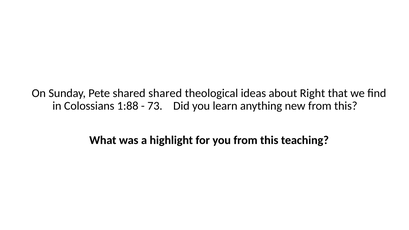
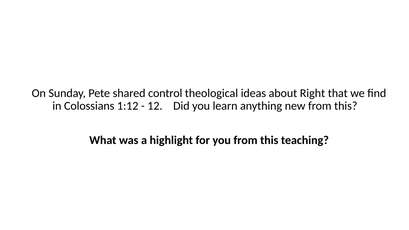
shared shared: shared -> control (165, 93)
1:88: 1:88 -> 1:12 (128, 106)
73: 73 -> 12 (155, 106)
